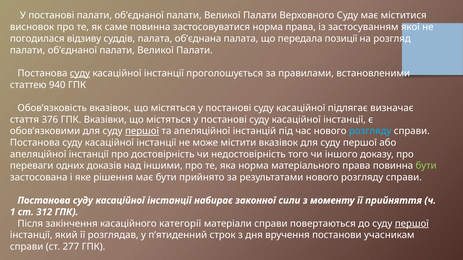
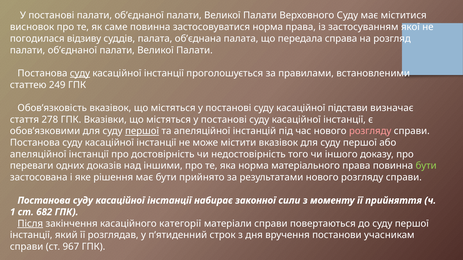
позиції: позиції -> справа (341, 39)
940: 940 -> 249 (57, 85)
підлягає: підлягає -> підстави (348, 108)
376: 376 -> 278 (50, 120)
розгляду colour: light blue -> pink (370, 131)
312: 312 -> 682 (44, 212)
Після underline: none -> present (30, 224)
першої underline: present -> none (412, 224)
277: 277 -> 967 (71, 247)
